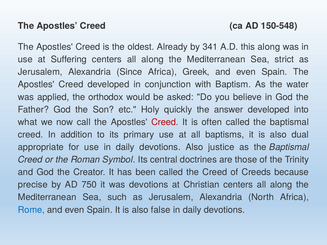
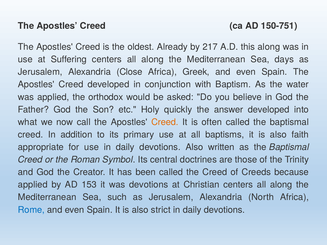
150-548: 150-548 -> 150-751 (279, 26)
341: 341 -> 217 (210, 47)
strict: strict -> days (284, 60)
Since: Since -> Close (129, 72)
Creed colour: red -> orange (165, 122)
dual: dual -> faith (300, 135)
justice: justice -> written (221, 147)
precise: precise -> applied (33, 185)
750: 750 -> 153 (89, 185)
false: false -> strict (161, 210)
